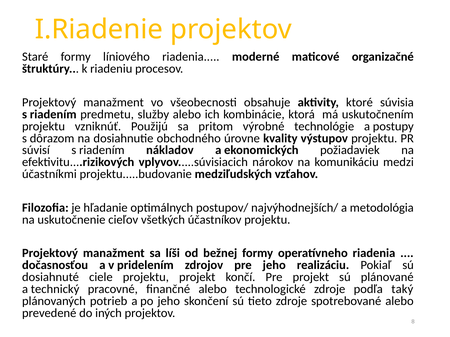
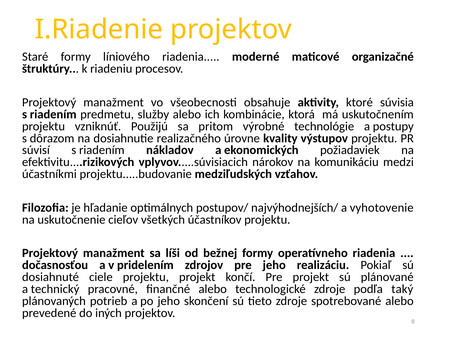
obchodného: obchodného -> realizačného (189, 138)
metodológia: metodológia -> vyhotovenie (382, 208)
